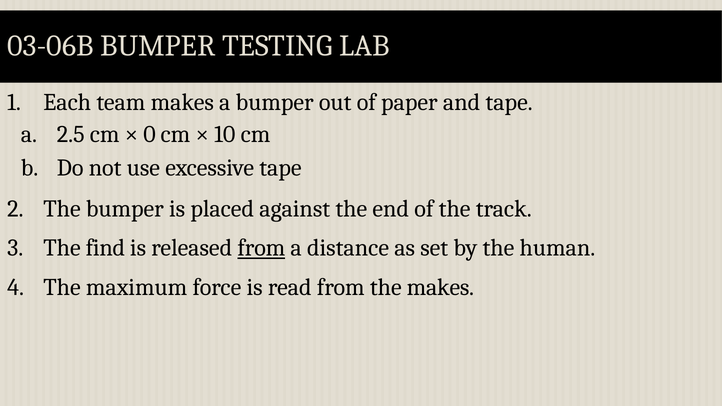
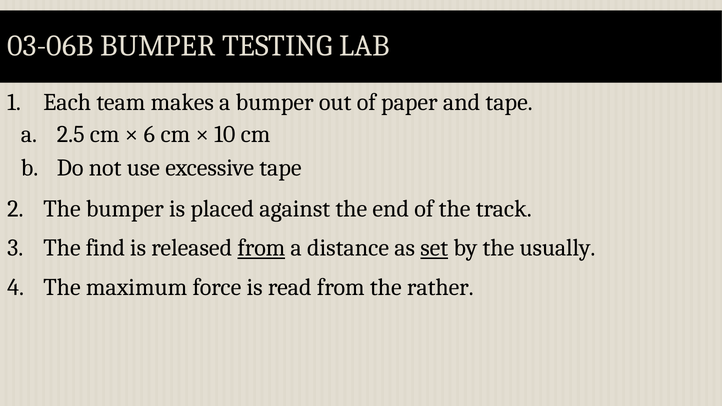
0: 0 -> 6 (149, 134)
set underline: none -> present (434, 248)
human: human -> usually (557, 248)
the makes: makes -> rather (440, 288)
